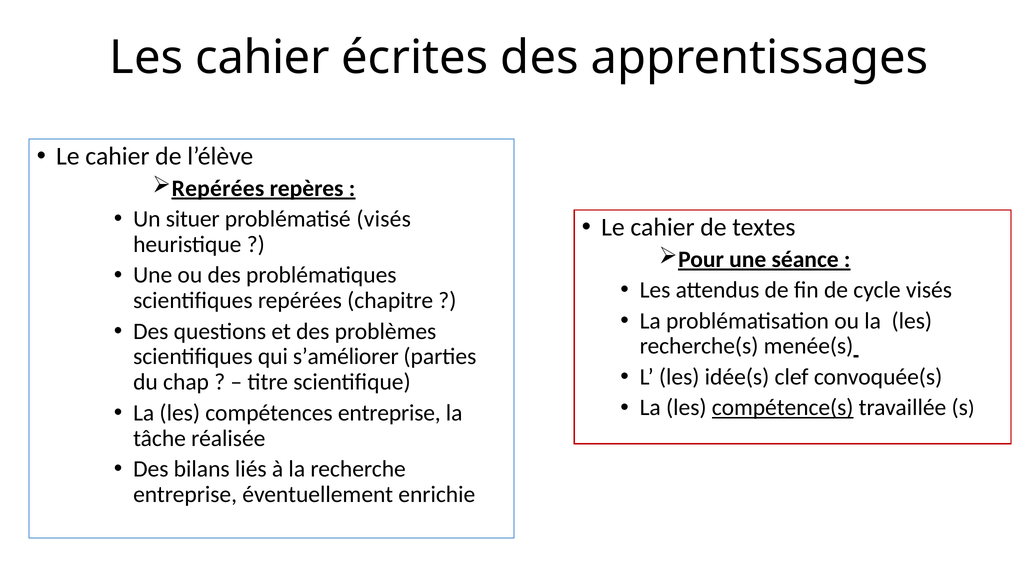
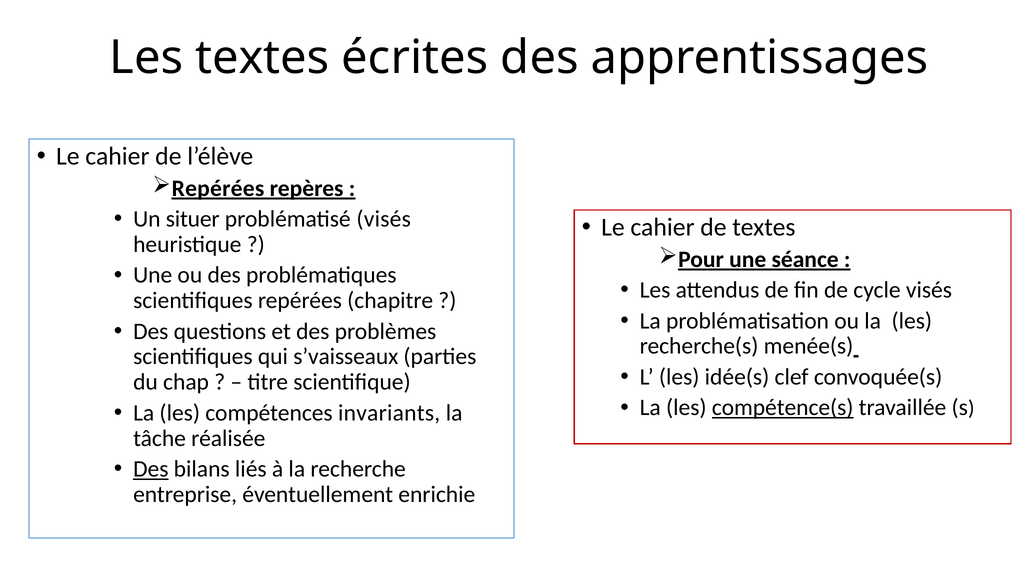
Les cahier: cahier -> textes (262, 58)
s’améliorer: s’améliorer -> s’vaisseaux (346, 357)
compétences entreprise: entreprise -> invariants (389, 413)
Des underline: none -> present (151, 469)
